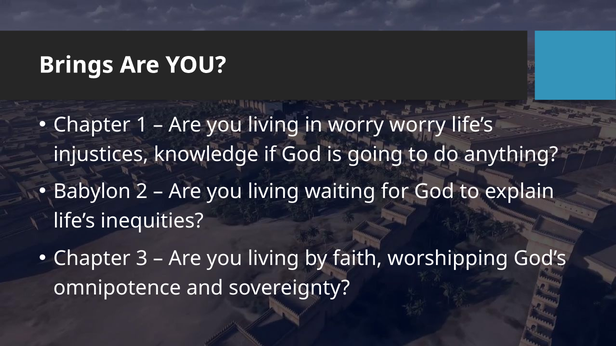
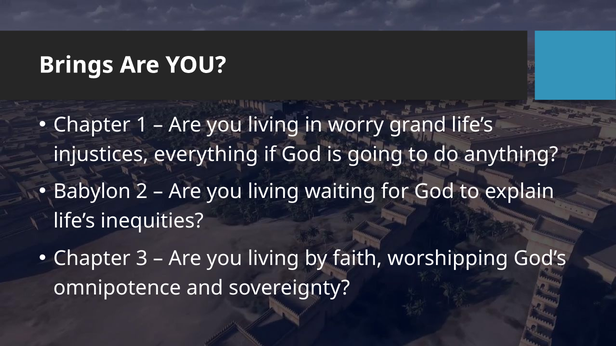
worry worry: worry -> grand (418, 125)
knowledge: knowledge -> everything (206, 155)
